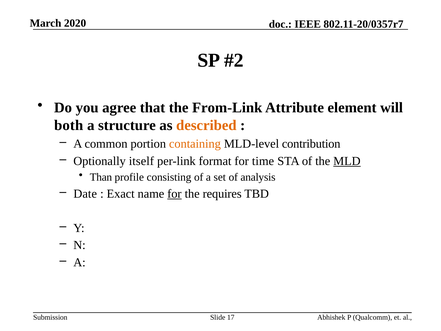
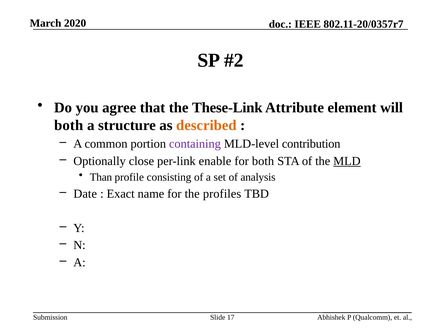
From-Link: From-Link -> These-Link (227, 108)
containing colour: orange -> purple (195, 144)
itself: itself -> close (141, 161)
format: format -> enable (215, 161)
for time: time -> both (263, 161)
for underline: present -> none (174, 194)
requires: requires -> profiles (222, 194)
